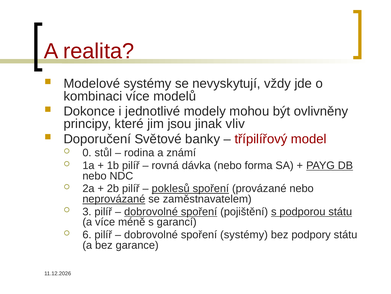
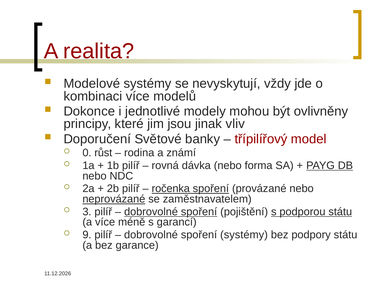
stůl: stůl -> růst (103, 152)
poklesů: poklesů -> ročenka (171, 188)
6: 6 -> 9 (87, 234)
